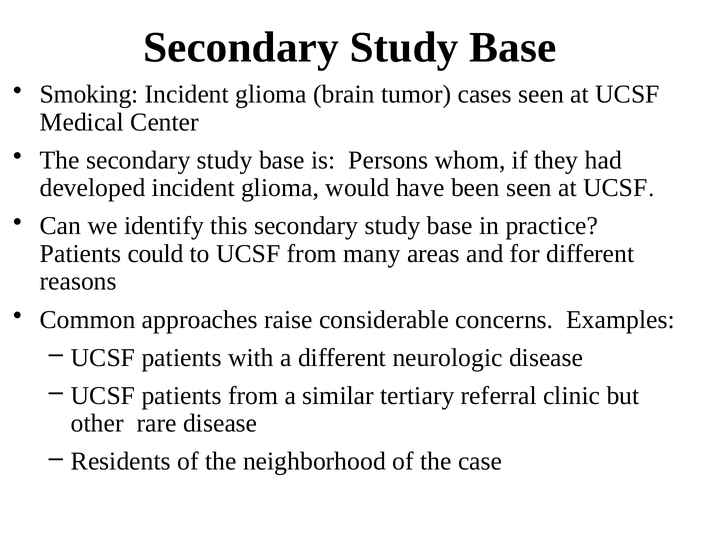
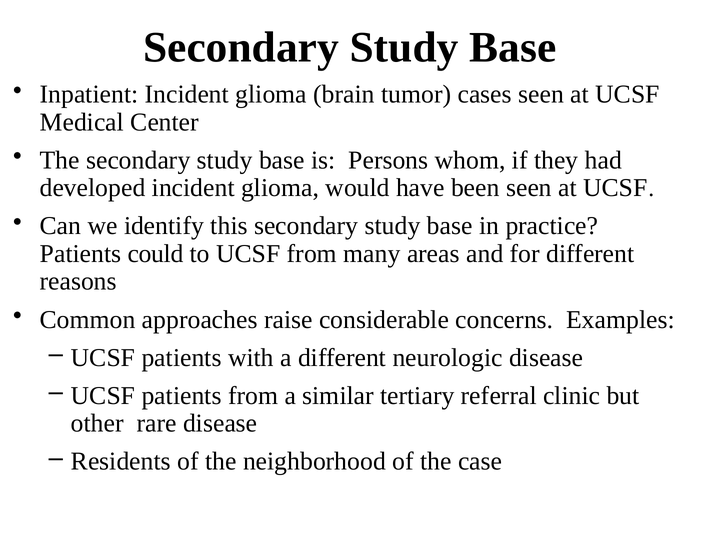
Smoking: Smoking -> Inpatient (89, 94)
